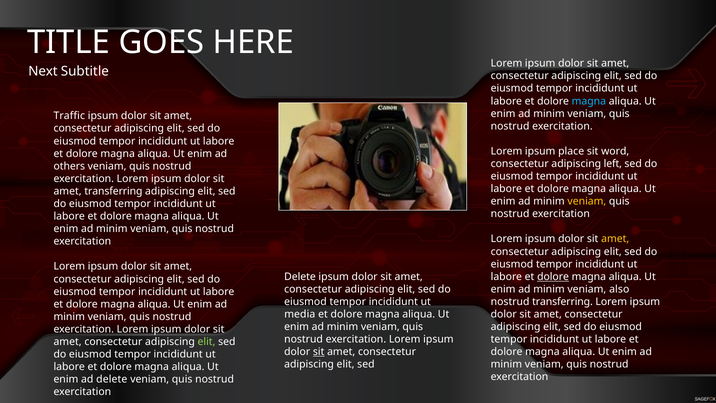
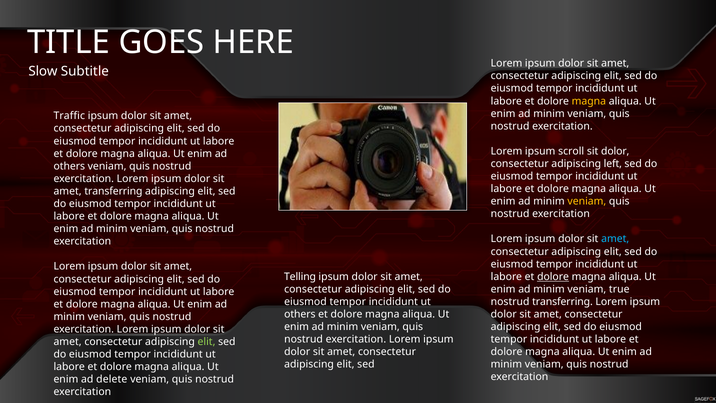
Next: Next -> Slow (43, 71)
magna colour: light blue -> yellow (589, 101)
place: place -> scroll (571, 151)
sit word: word -> dolor (615, 151)
amet colour: yellow -> light blue (615, 239)
Delete: Delete -> Telling (300, 276)
also: also -> true (619, 289)
media: media -> others (300, 314)
sit underline: present -> none (319, 352)
